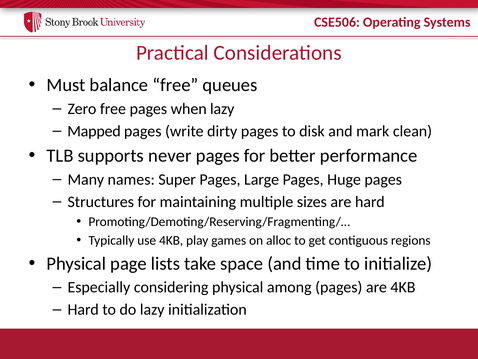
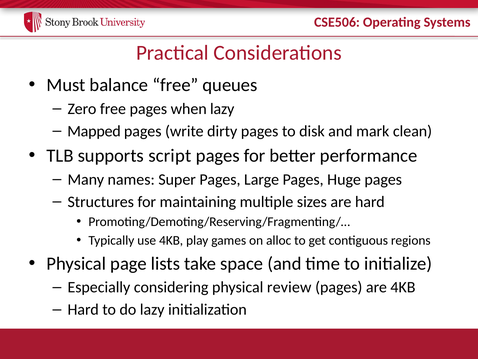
never: never -> script (170, 155)
among: among -> review (289, 287)
